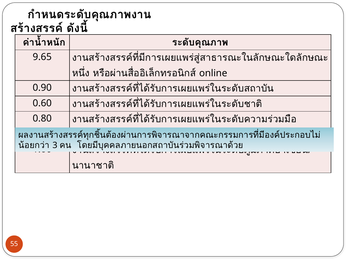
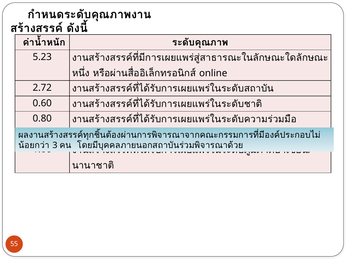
9.65: 9.65 -> 5.23 (42, 57)
0.90: 0.90 -> 2.72 (42, 88)
